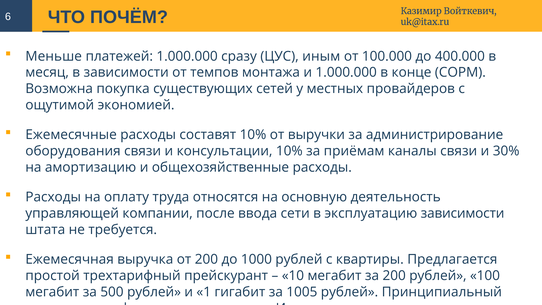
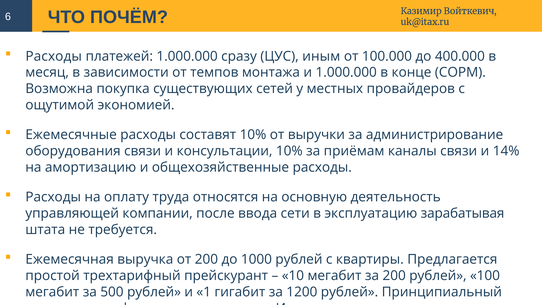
Меньше: Меньше -> Расходы (54, 56)
30%: 30% -> 14% (506, 151)
эксплуатацию зависимости: зависимости -> зарабатывая (463, 213)
1005: 1005 -> 1200 (302, 292)
